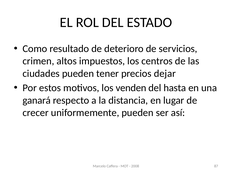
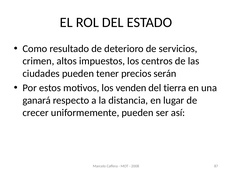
dejar: dejar -> serán (165, 73)
hasta: hasta -> tierra (175, 88)
